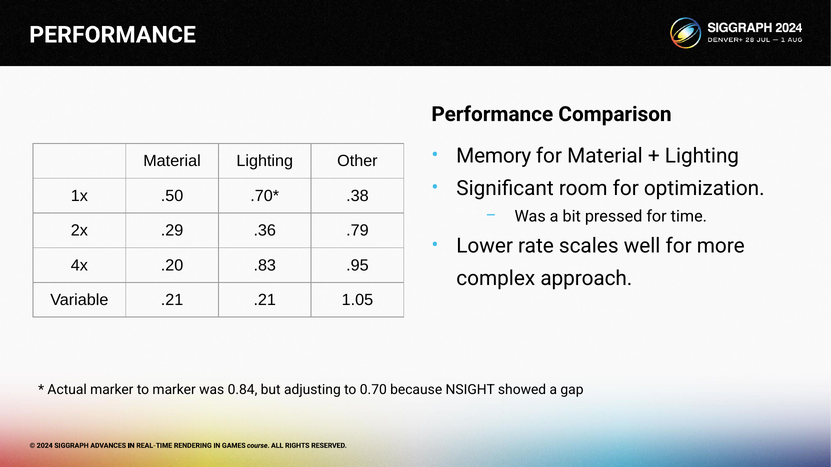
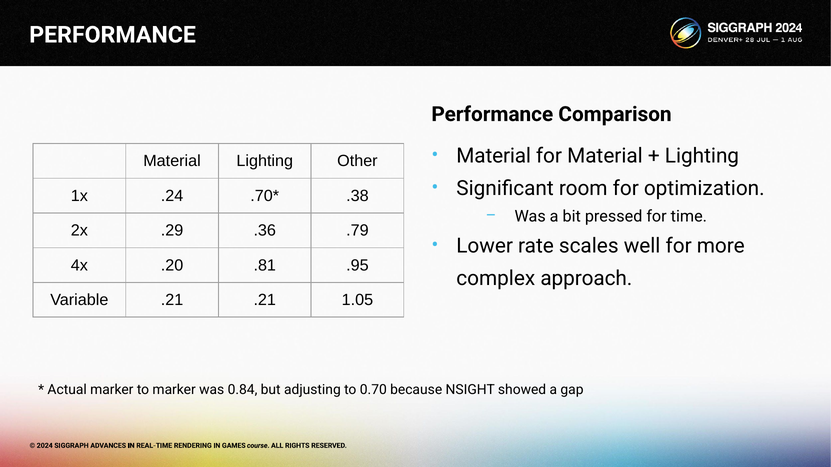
Memory: Memory -> Material (494, 156)
.50: .50 -> .24 (172, 196)
.83: .83 -> .81 (265, 266)
